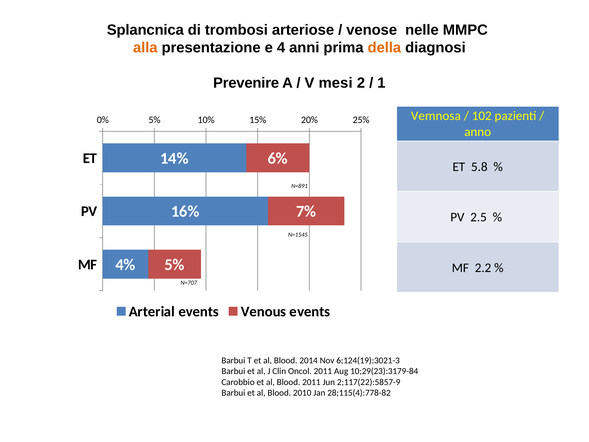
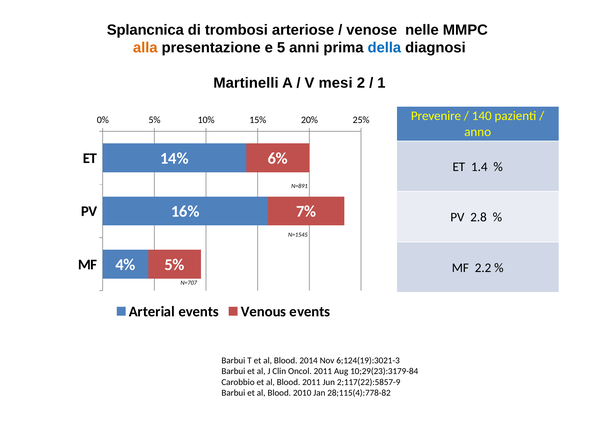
4: 4 -> 5 (281, 48)
della colour: orange -> blue (384, 48)
Prevenire: Prevenire -> Martinelli (246, 83)
Vemnosa: Vemnosa -> Prevenire (436, 116)
102: 102 -> 140 (482, 116)
5.8: 5.8 -> 1.4 (479, 167)
2.5: 2.5 -> 2.8 (479, 217)
